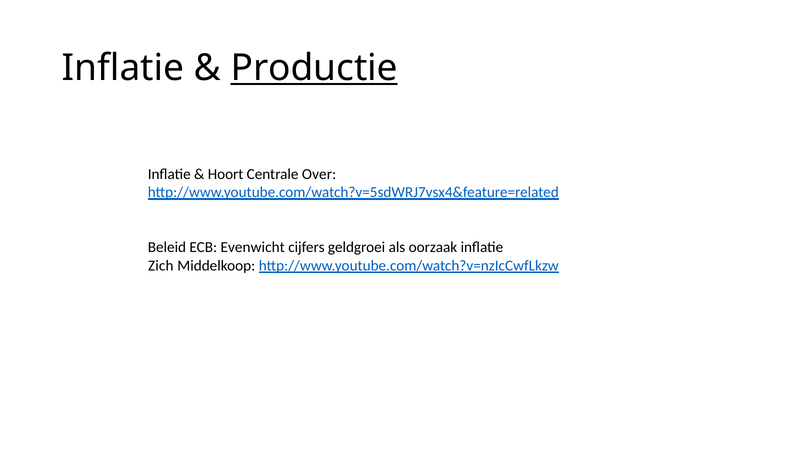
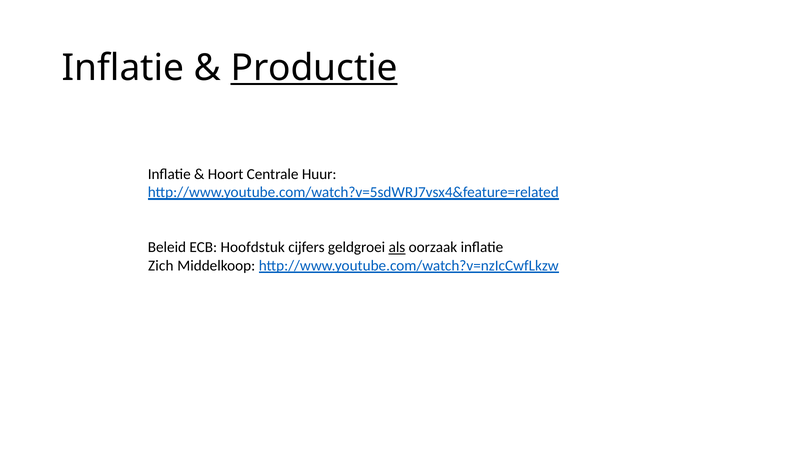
Over: Over -> Huur (319, 174)
Evenwicht: Evenwicht -> Hoofdstuk (253, 247)
als underline: none -> present (397, 247)
